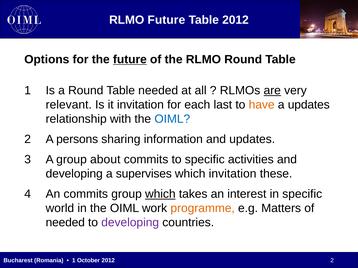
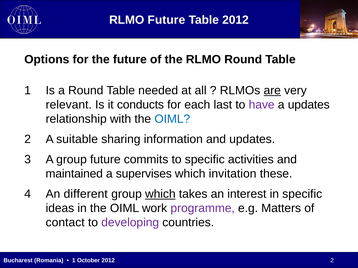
future underline: present -> none (130, 59)
it invitation: invitation -> conducts (140, 105)
have colour: orange -> purple (262, 105)
persons: persons -> suitable (77, 139)
group about: about -> future (105, 160)
developing: developing -> maintained (74, 174)
An commits: commits -> different (86, 194)
world: world -> ideas (60, 209)
programme colour: orange -> purple (203, 209)
needed: needed -> contact (65, 223)
